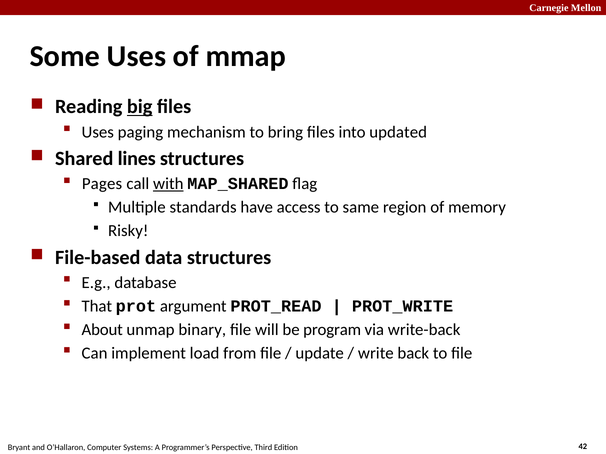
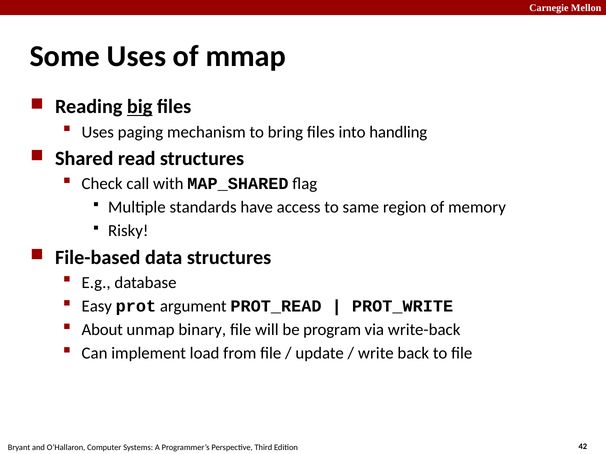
updated: updated -> handling (398, 132)
lines: lines -> read (137, 159)
Pages: Pages -> Check (102, 184)
with underline: present -> none (168, 184)
That: That -> Easy (97, 307)
